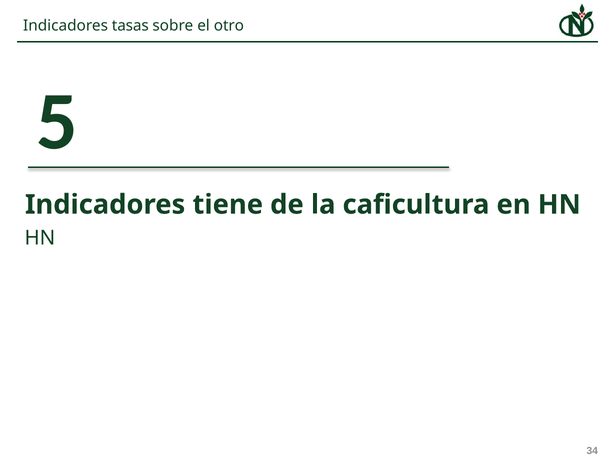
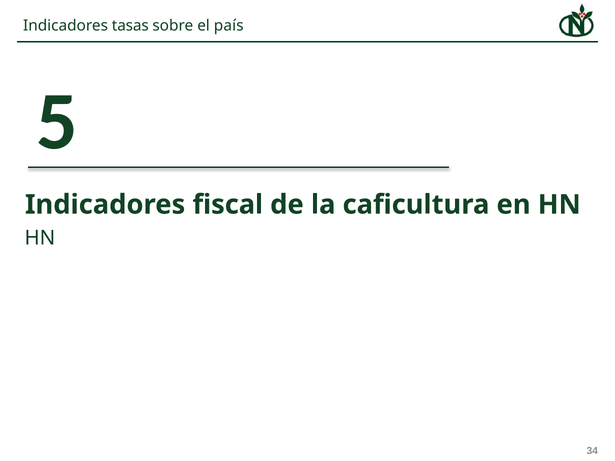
otro: otro -> país (229, 26)
tiene: tiene -> fiscal (228, 205)
